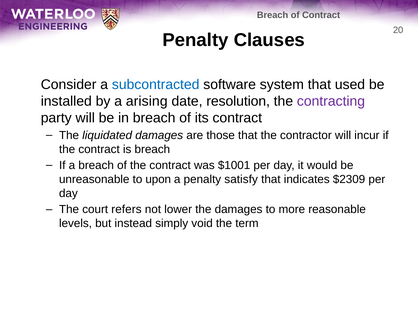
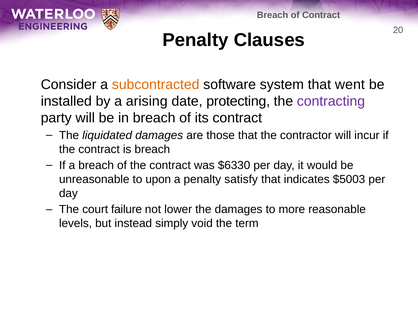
subcontracted colour: blue -> orange (156, 85)
used: used -> went (350, 85)
resolution: resolution -> protecting (238, 101)
$1001: $1001 -> $6330 (234, 166)
$2309: $2309 -> $5003 (349, 180)
refers: refers -> failure (127, 210)
